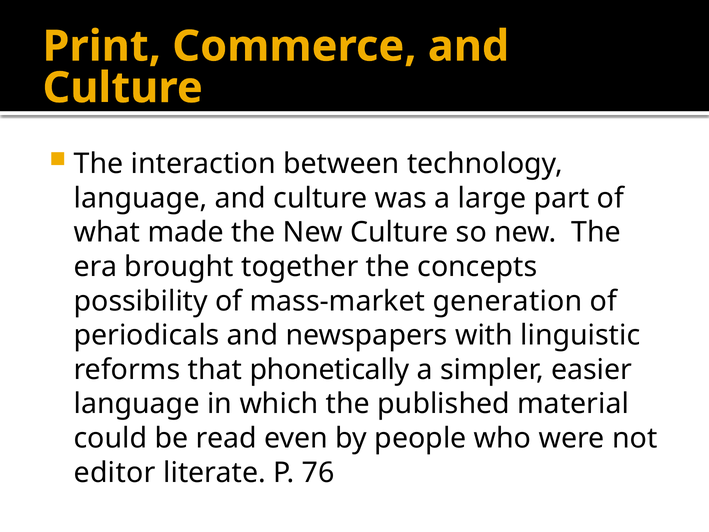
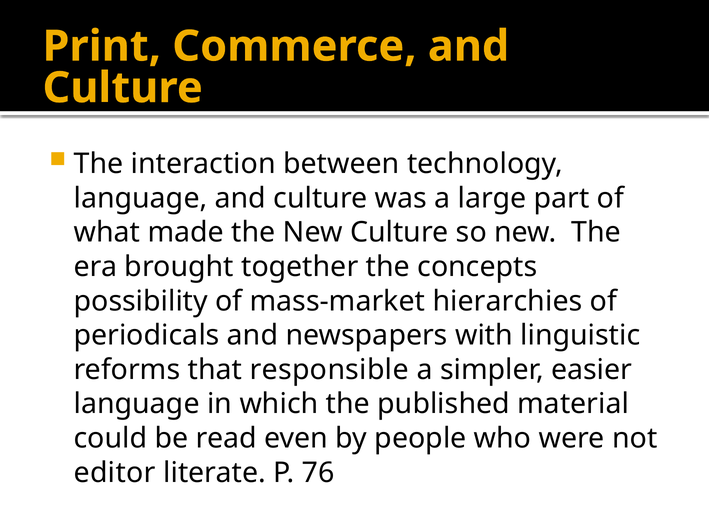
generation: generation -> hierarchies (507, 301)
phonetically: phonetically -> responsible (329, 370)
